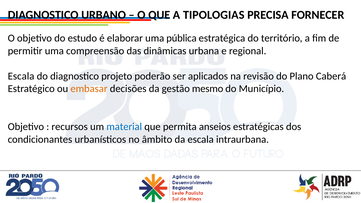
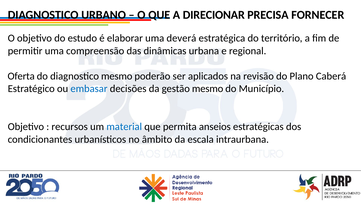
TIPOLOGIAS: TIPOLOGIAS -> DIRECIONAR (214, 15)
pública: pública -> deverá (181, 38)
Escala: Escala -> Oferta (21, 76)
diagnostico projeto: projeto -> mesmo (117, 76)
embasar colour: orange -> blue (89, 89)
